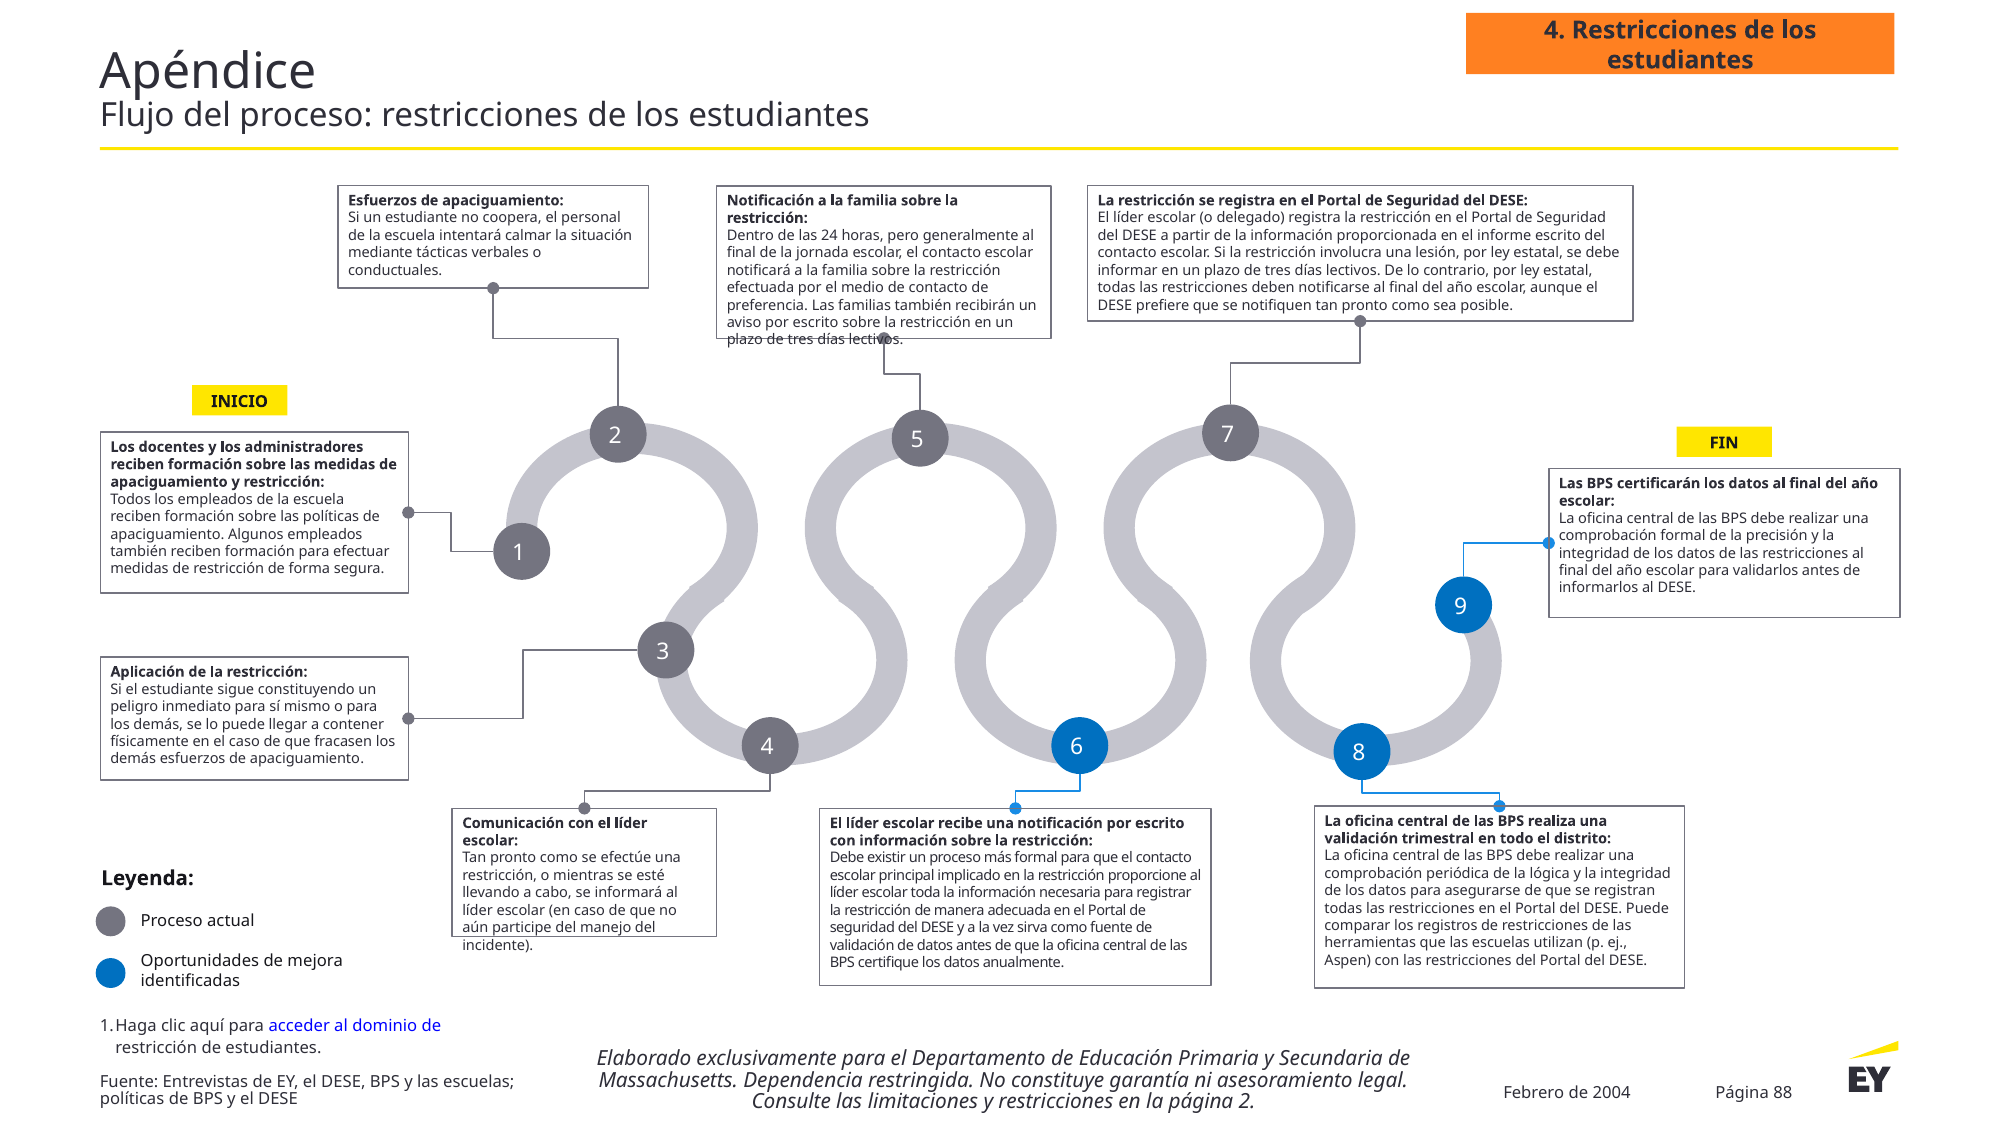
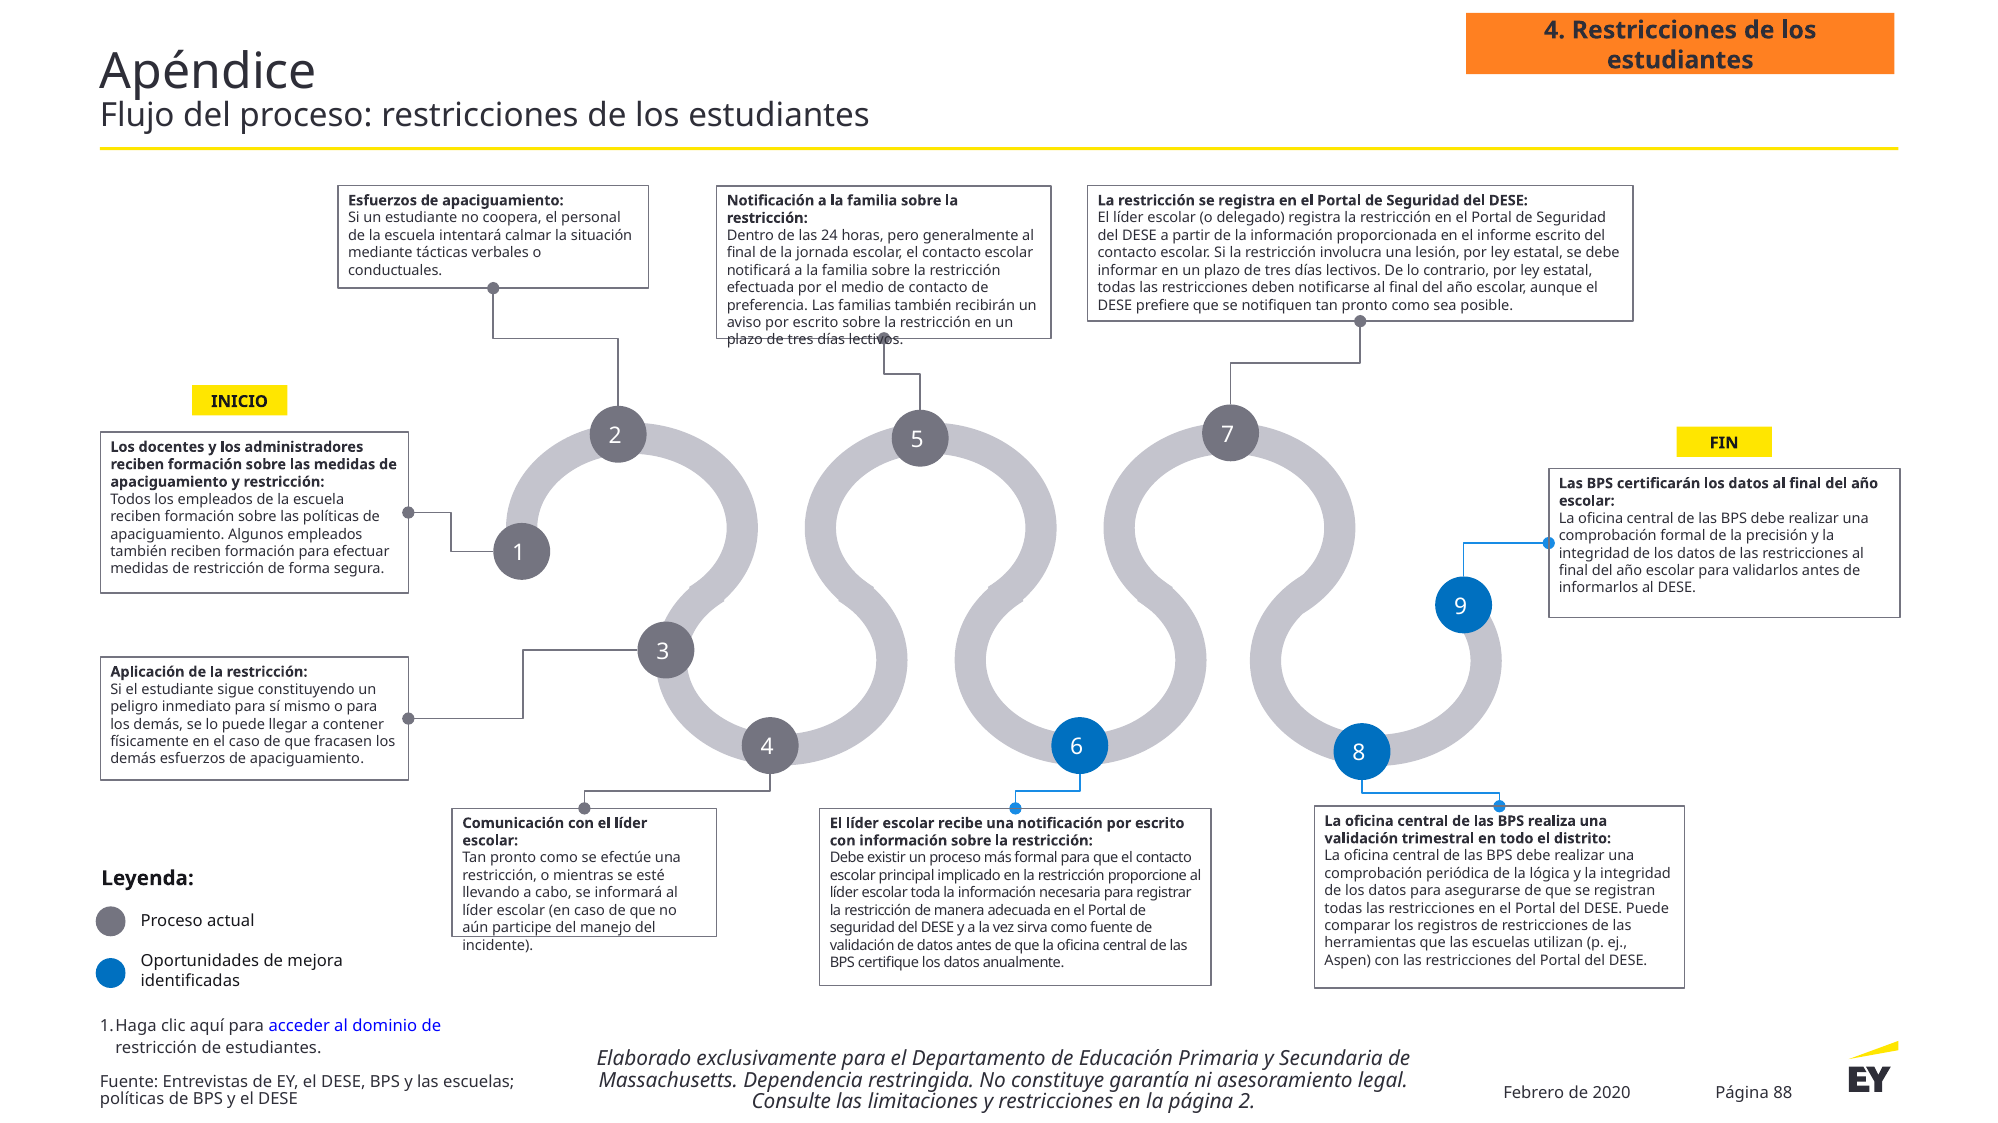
2004: 2004 -> 2020 (1612, 1093)
